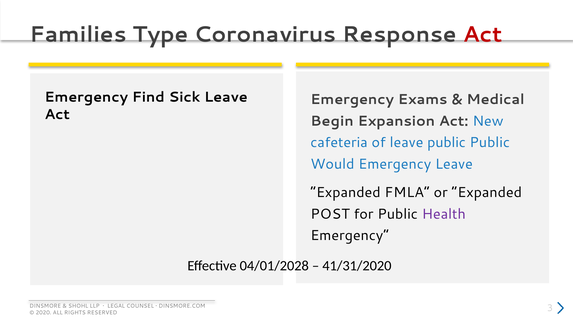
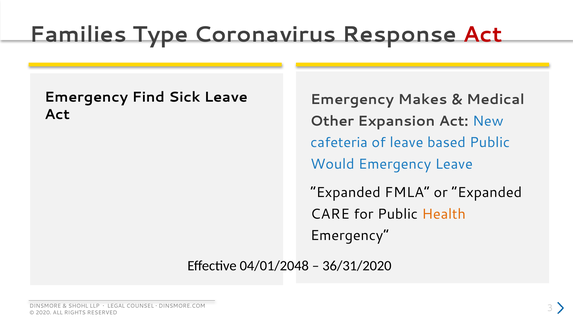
Exams: Exams -> Makes (423, 100)
Begin: Begin -> Other (332, 121)
leave public: public -> based (446, 143)
POST: POST -> CARE (330, 214)
Health colour: purple -> orange (444, 214)
04/01/2028: 04/01/2028 -> 04/01/2048 (274, 266)
41/31/2020: 41/31/2020 -> 36/31/2020 (357, 266)
